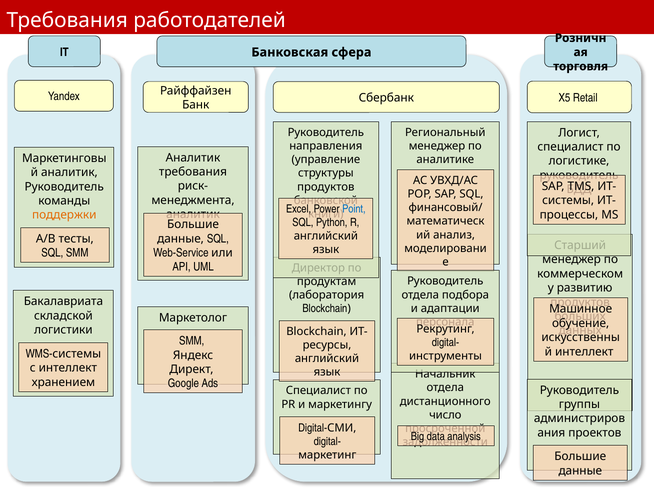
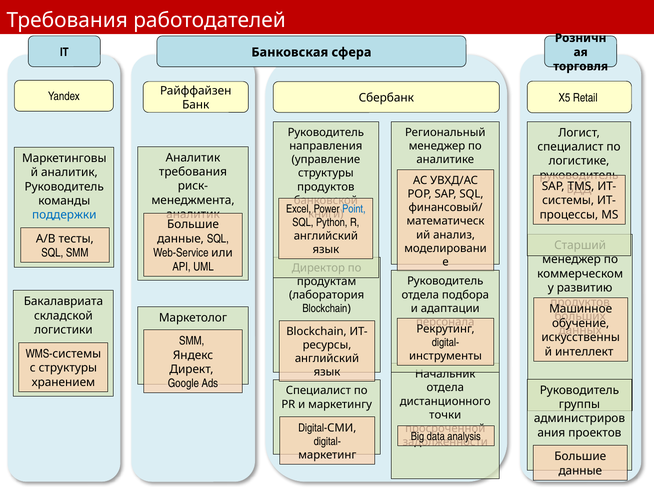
поддержки colour: orange -> blue (64, 215)
с интеллект: интеллект -> структуры (68, 368)
число: число -> точки (445, 415)
